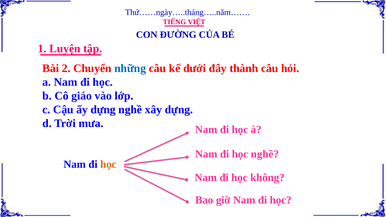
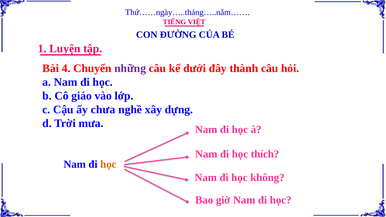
2: 2 -> 4 (66, 68)
những colour: blue -> purple (130, 68)
ấy dựng: dựng -> chưa (103, 110)
học nghề: nghề -> thích (265, 154)
